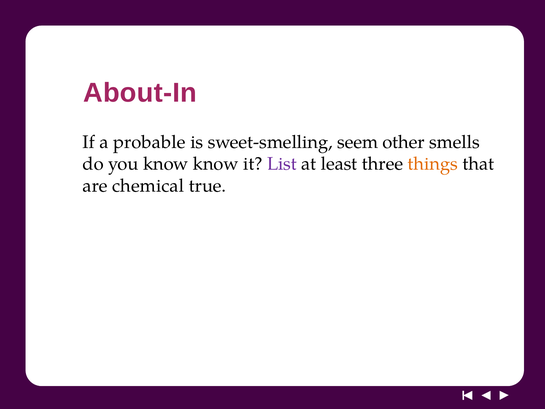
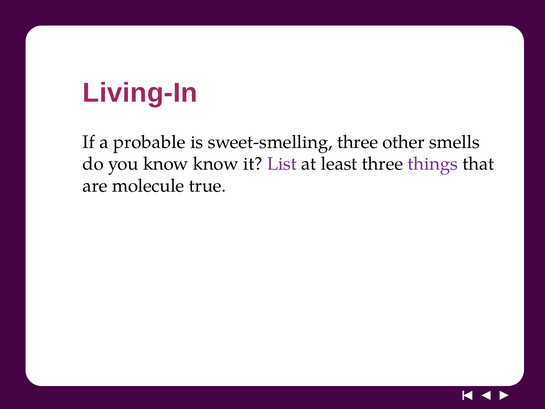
About-In: About-In -> Living-In (140, 93)
sweet-smelling seem: seem -> three (358, 142)
things colour: orange -> purple (433, 164)
chemical: chemical -> molecule (148, 186)
